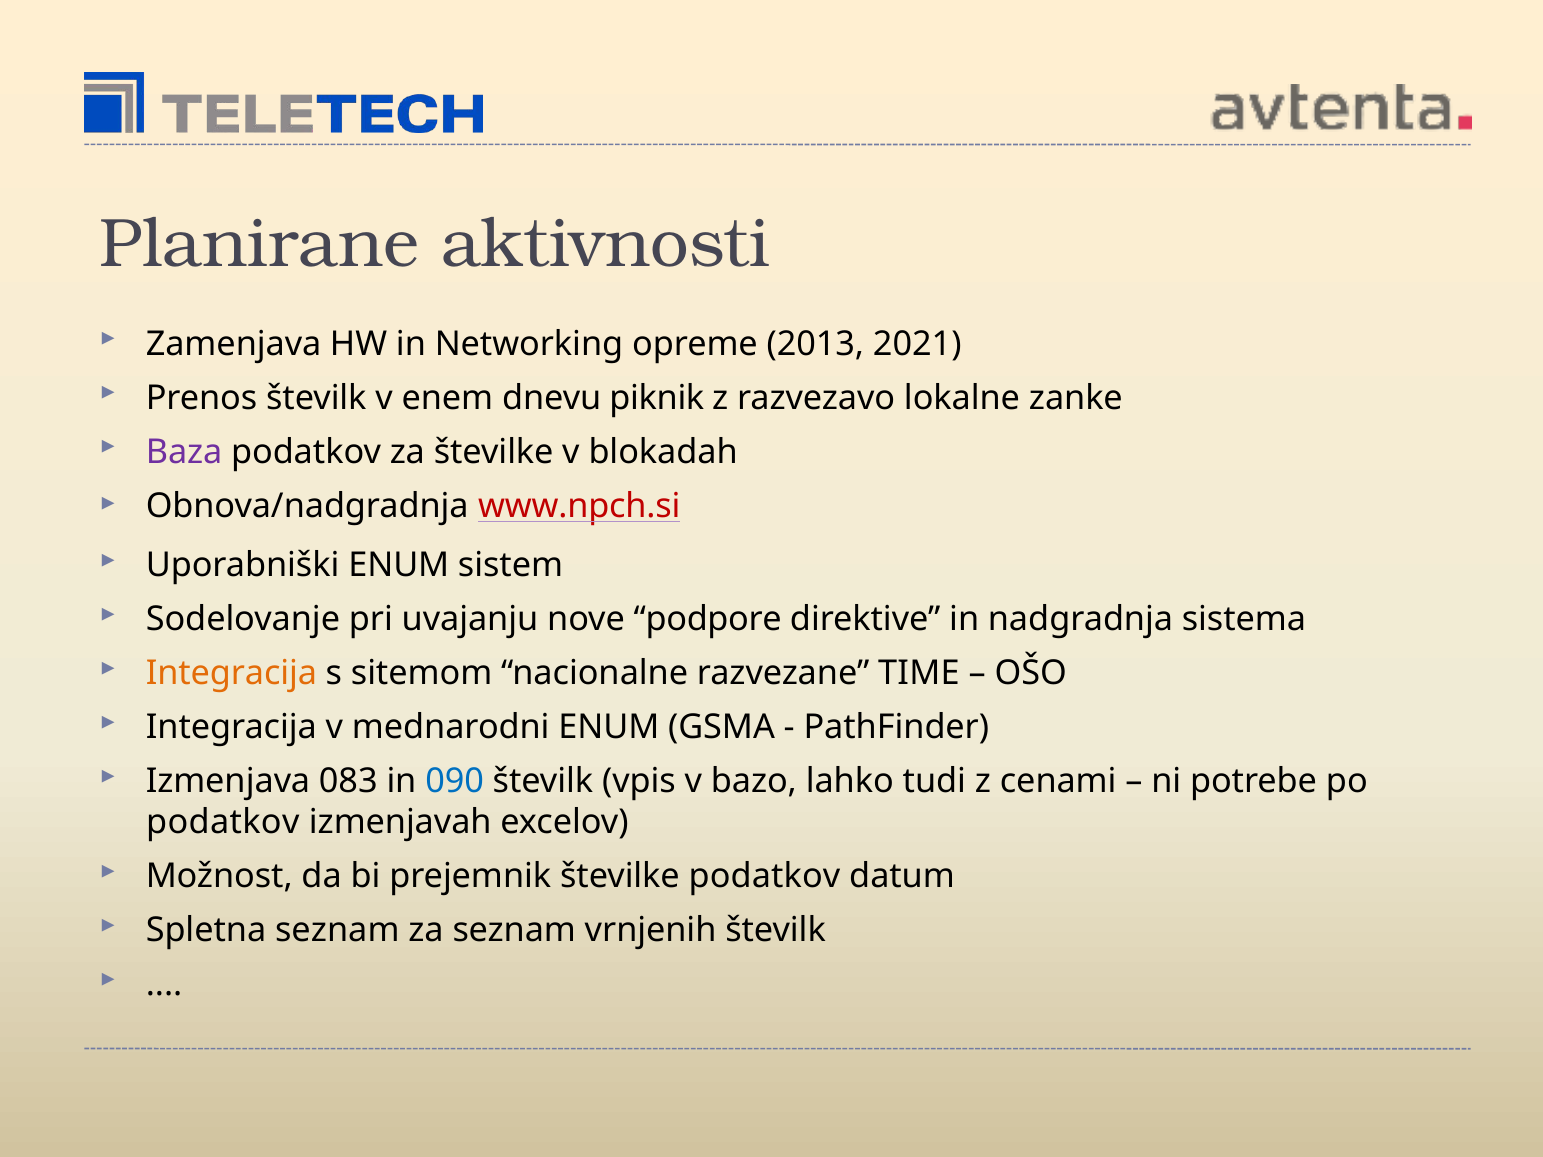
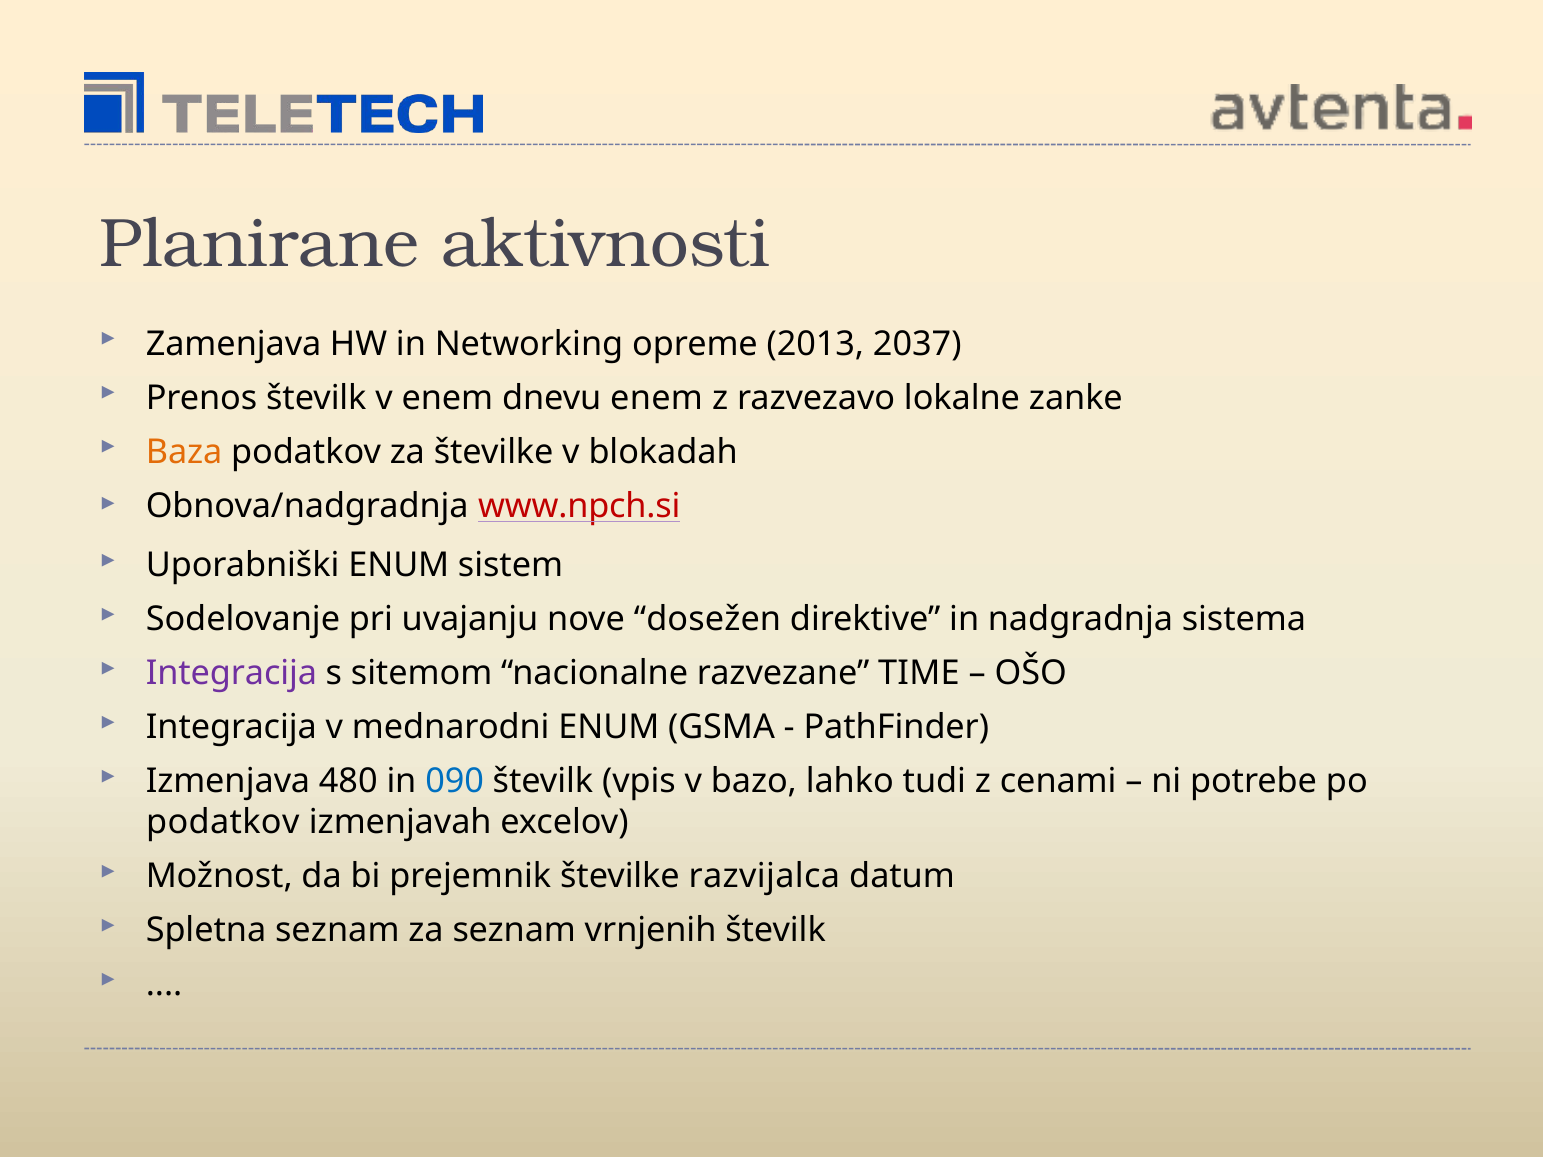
2021: 2021 -> 2037 (917, 344)
dnevu piknik: piknik -> enem (657, 398)
Baza colour: purple -> orange (184, 452)
podpore: podpore -> dosežen (707, 619)
Integracija colour: orange -> purple (231, 673)
083: 083 -> 480 (348, 781)
številke podatkov: podatkov -> razvijalca (764, 877)
